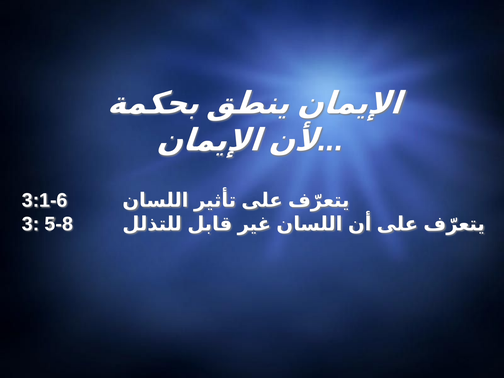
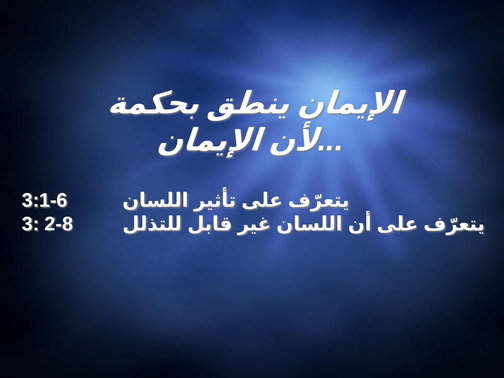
5-8: 5-8 -> 2-8 (59, 224)
